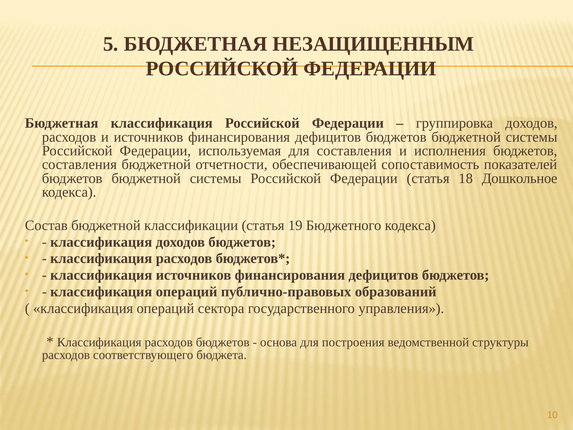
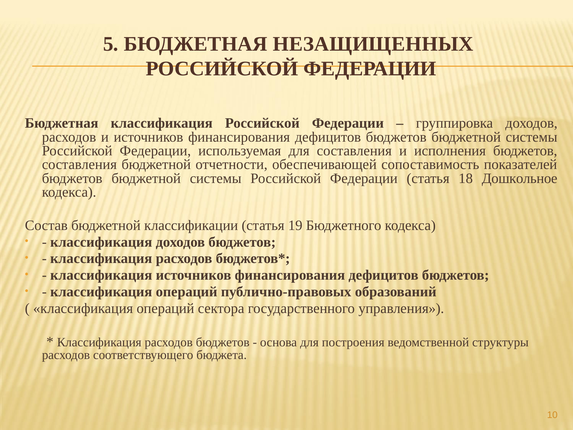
НЕЗАЩИЩЕННЫМ: НЕЗАЩИЩЕННЫМ -> НЕЗАЩИЩЕННЫХ (373, 44)
